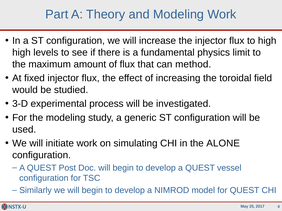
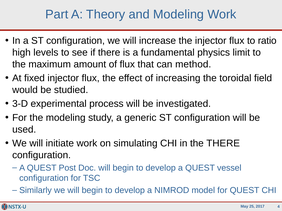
to high: high -> ratio (267, 41)
the ALONE: ALONE -> THERE (223, 144)
